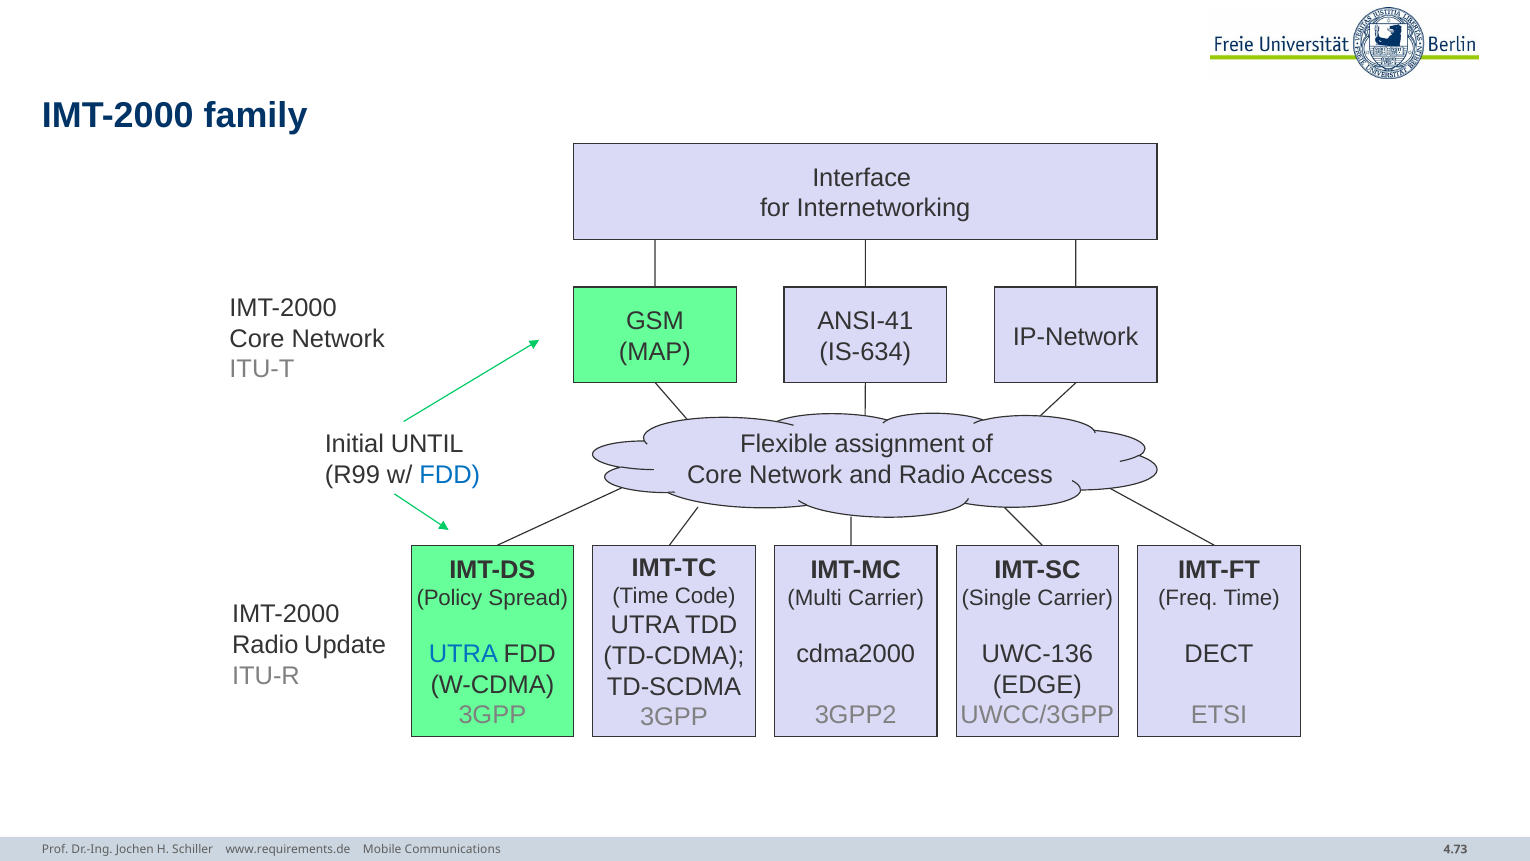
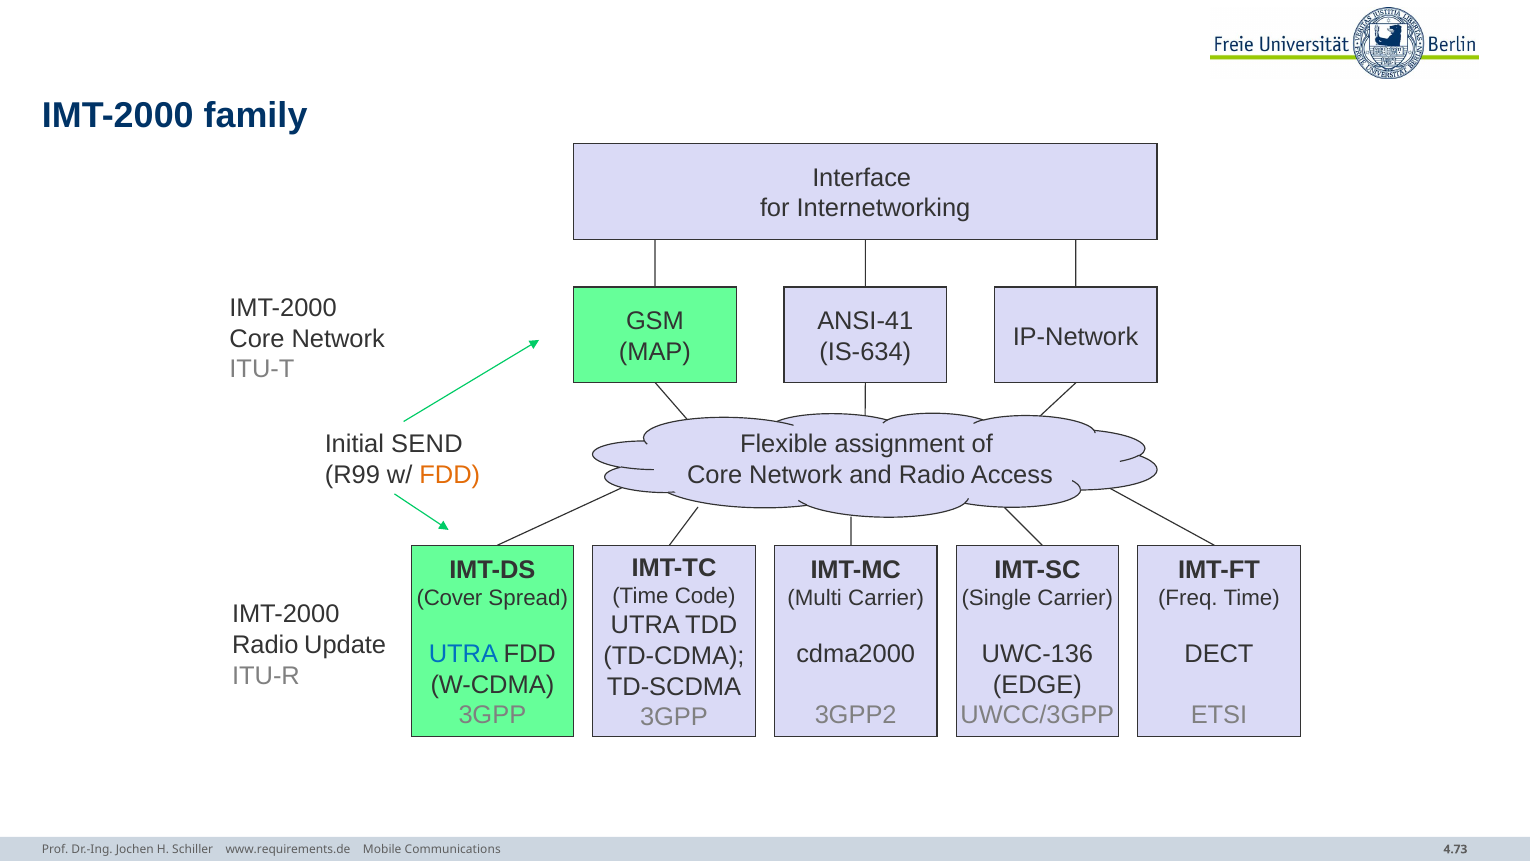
UNTIL: UNTIL -> SEND (427, 444)
FDD colour: blue -> orange (450, 475)
Policy: Policy -> Cover (449, 598)
